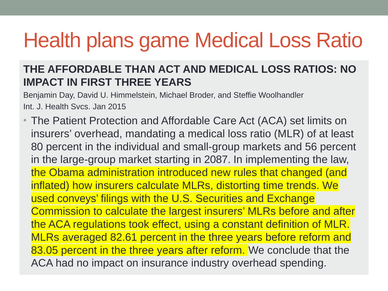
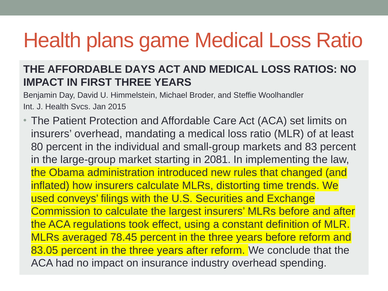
THAN: THAN -> DAYS (140, 69)
56: 56 -> 83 (311, 147)
2087: 2087 -> 2081 (217, 160)
82.61: 82.61 -> 78.45 (124, 237)
